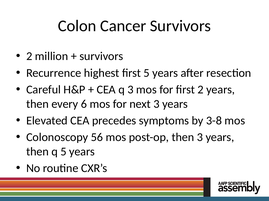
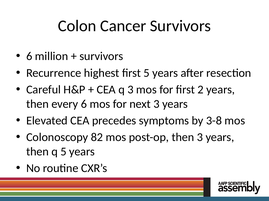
2: 2 -> 6 (29, 56)
56: 56 -> 82 (97, 138)
